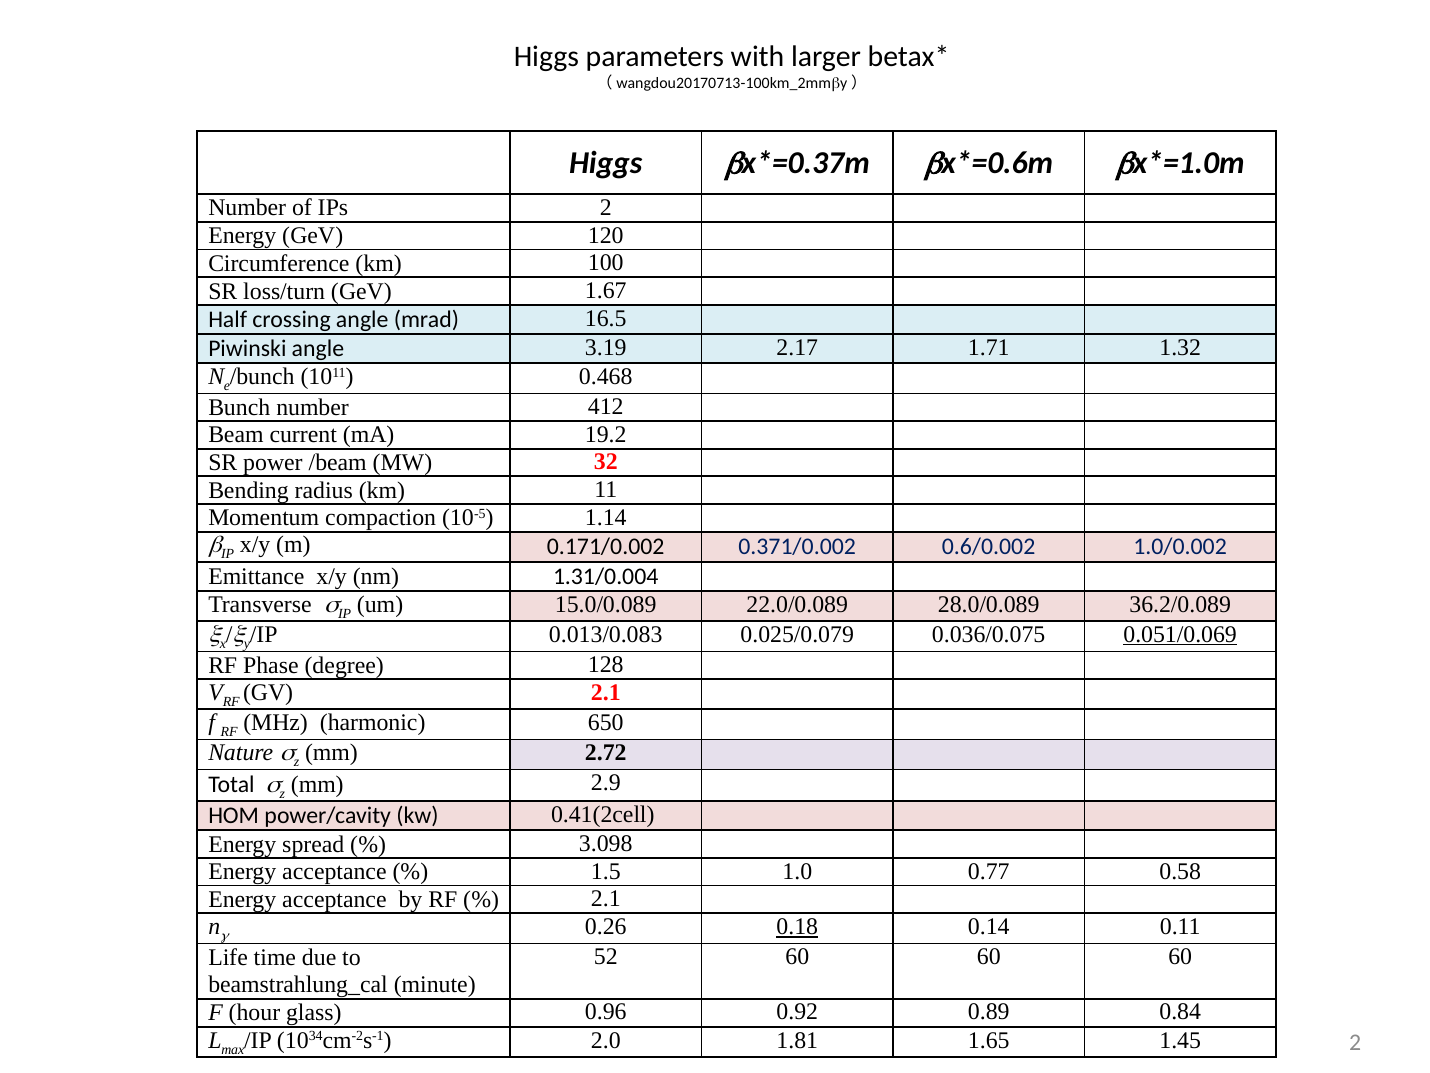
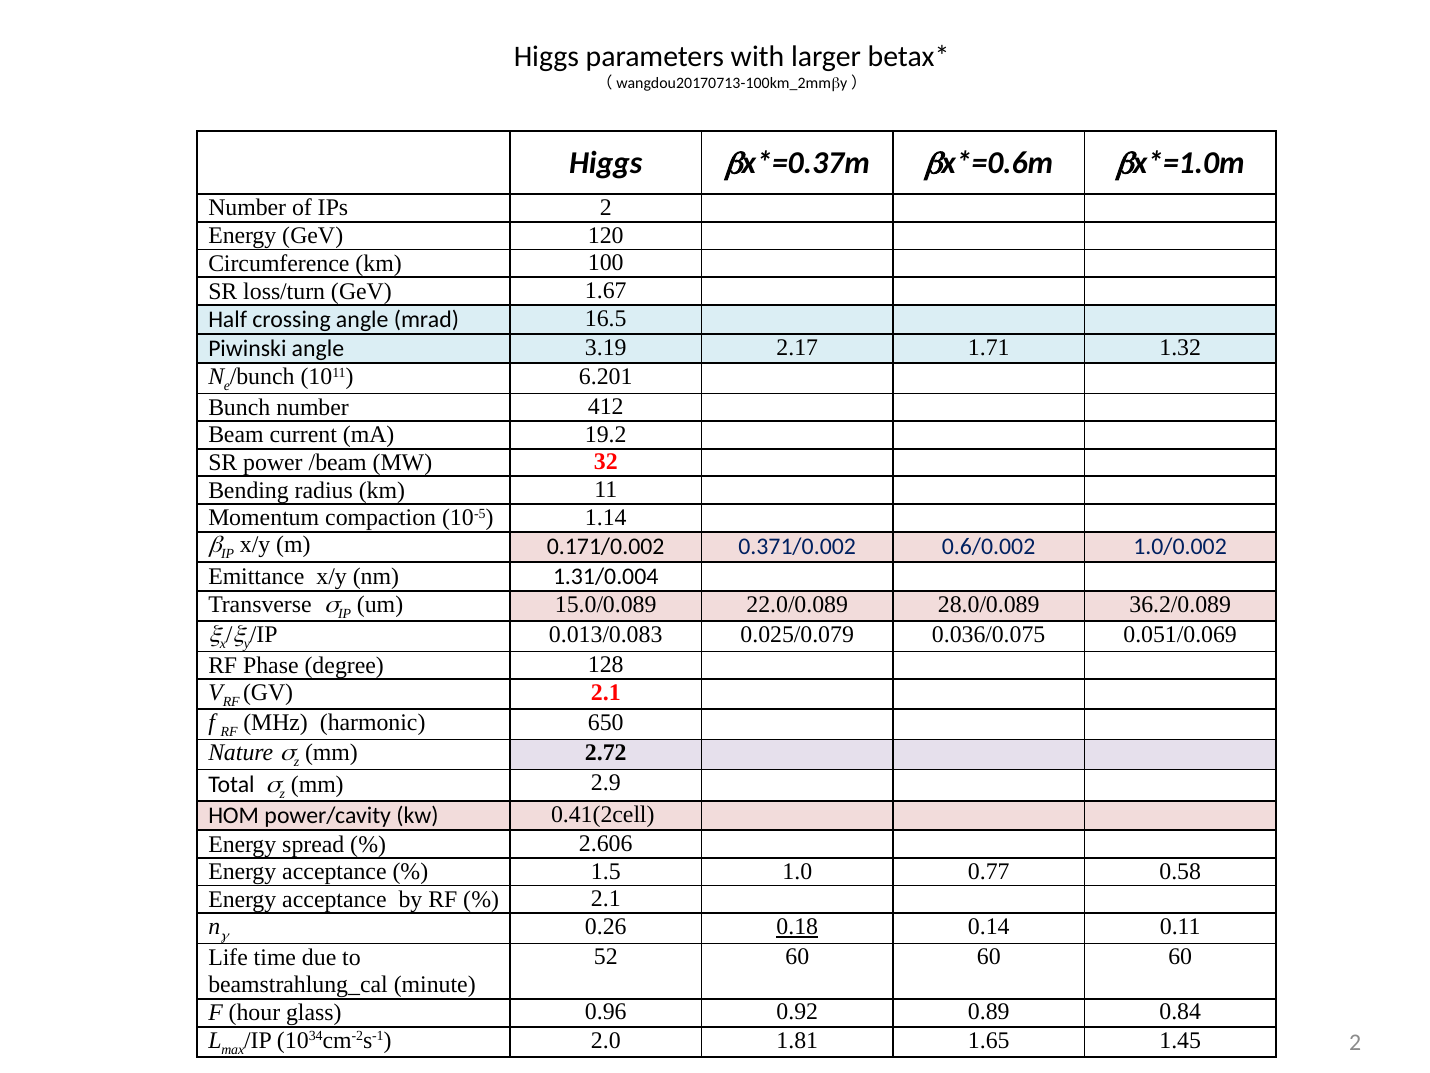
0.468: 0.468 -> 6.201 (606, 376)
0.051/0.069 underline: present -> none (1180, 634)
3.098: 3.098 -> 2.606 (606, 843)
